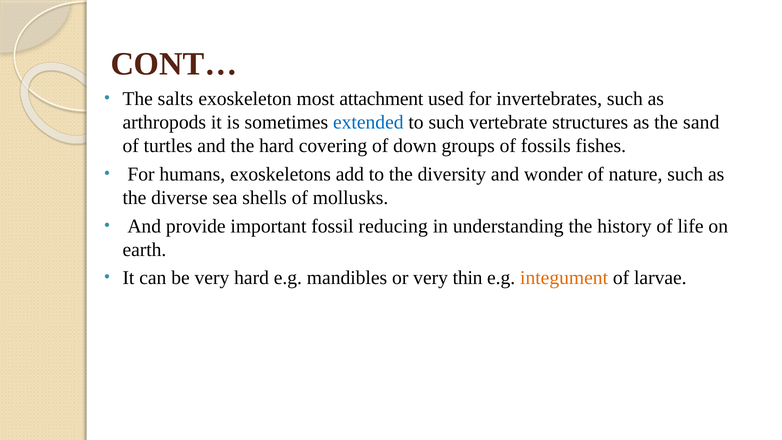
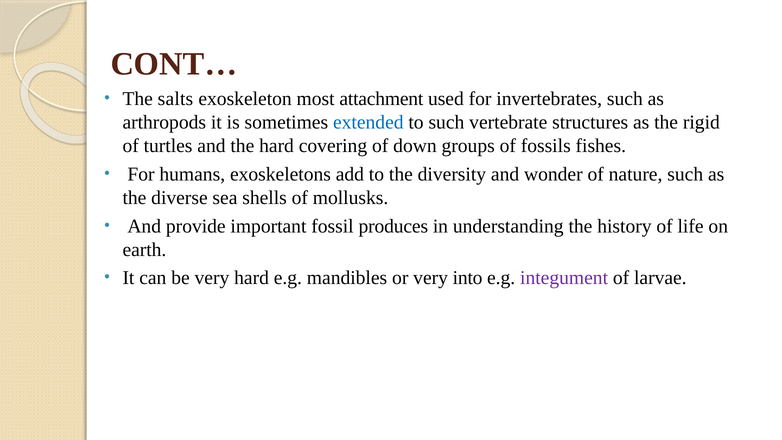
sand: sand -> rigid (701, 122)
reducing: reducing -> produces (393, 226)
thin: thin -> into (468, 278)
integument colour: orange -> purple (564, 278)
